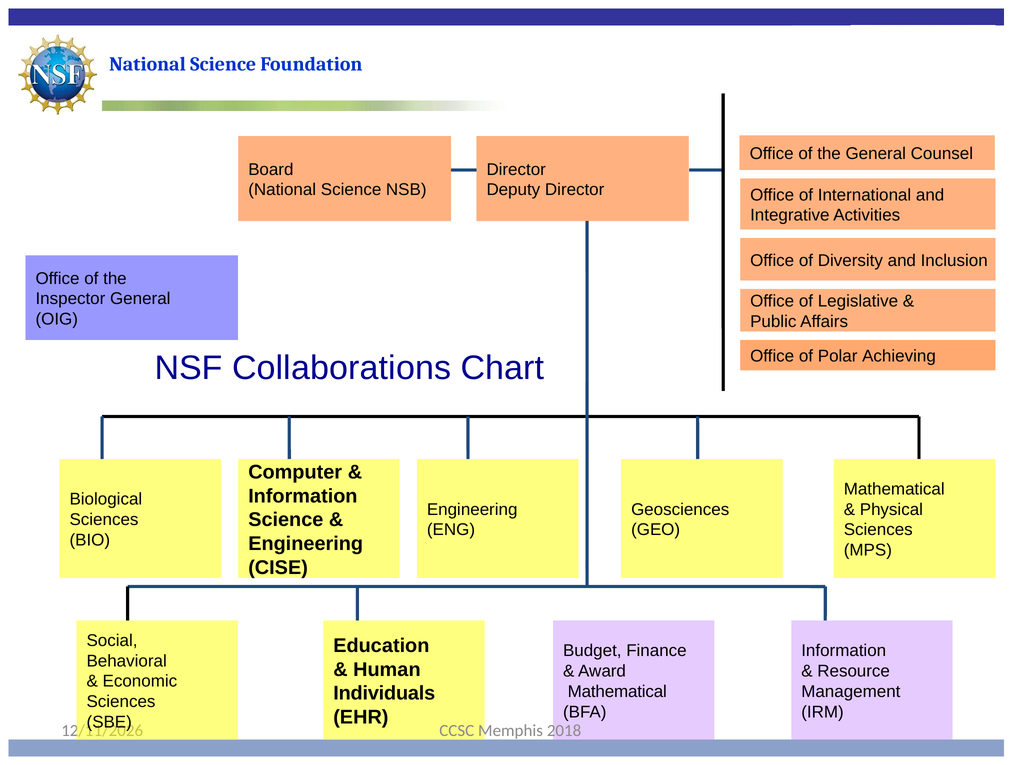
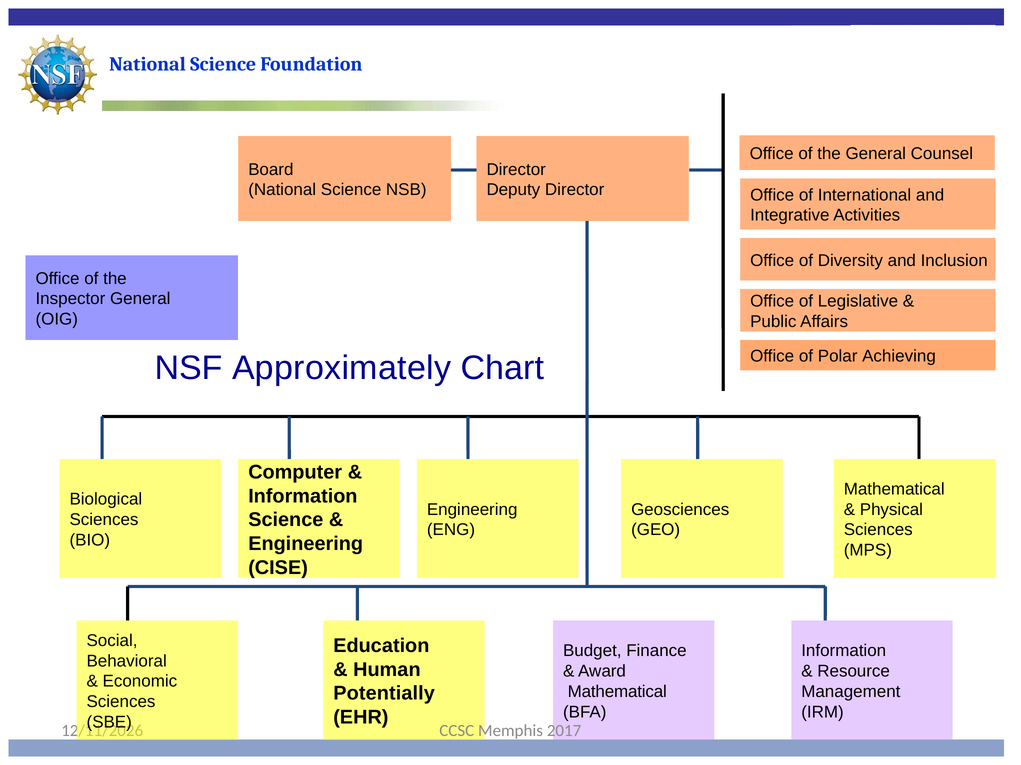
Collaborations: Collaborations -> Approximately (342, 368)
Individuals: Individuals -> Potentially (384, 694)
2018: 2018 -> 2017 (564, 731)
